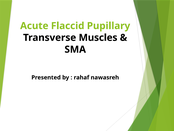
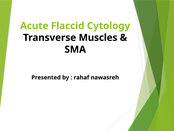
Pupillary: Pupillary -> Cytology (109, 26)
